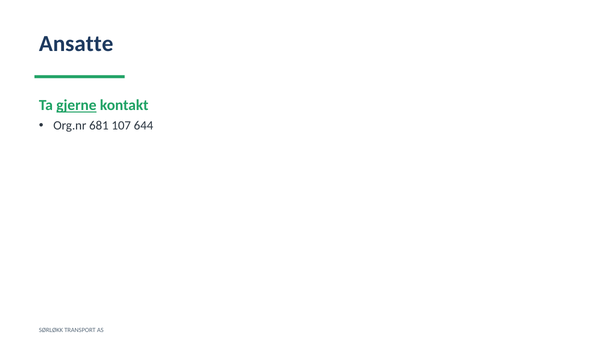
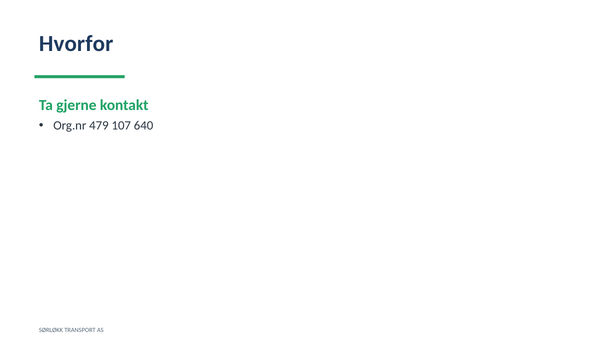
Ansatte: Ansatte -> Hvorfor (76, 44)
gjerne underline: present -> none (76, 105)
681: 681 -> 479 (99, 126)
644: 644 -> 640 (144, 126)
